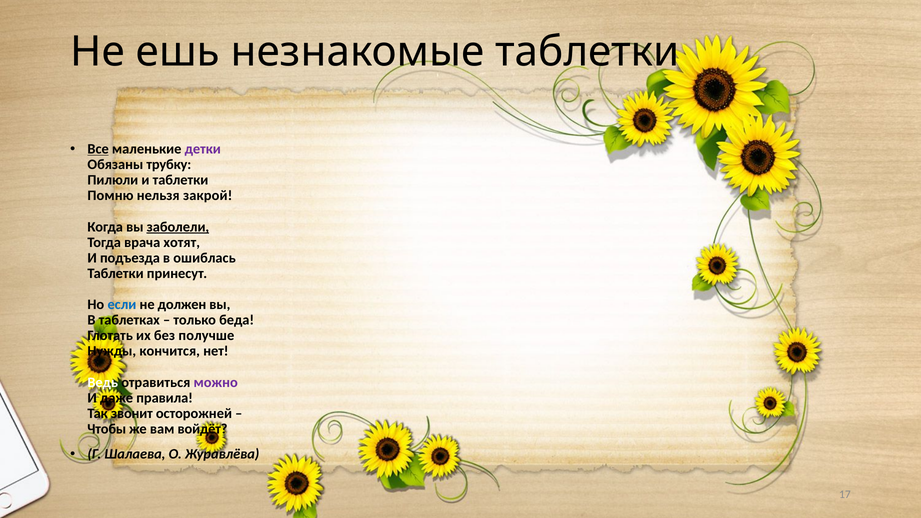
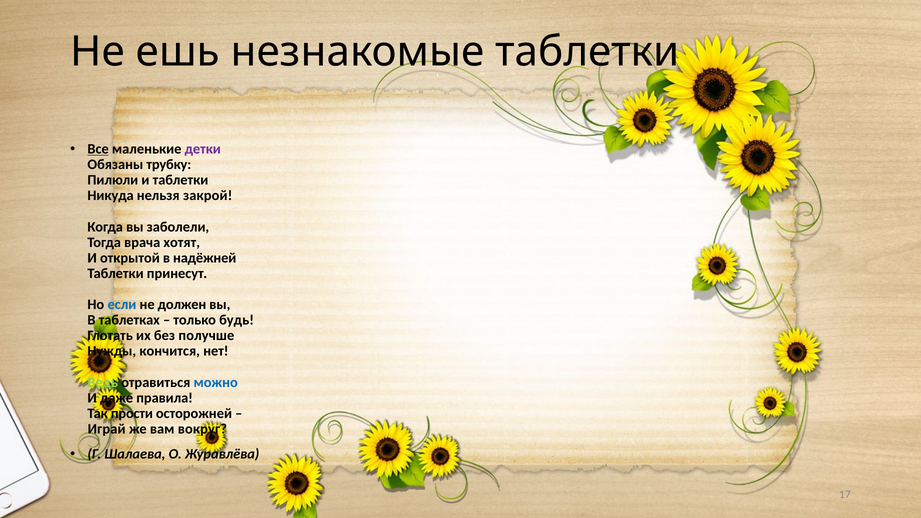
Помню: Помню -> Никуда (111, 196)
заболели underline: present -> none (178, 227)
подъезда: подъезда -> открытой (130, 258)
ошиблась: ошиблась -> надёжней (205, 258)
беда: беда -> будь (237, 320)
Ведь colour: white -> light green (103, 382)
можно colour: purple -> blue (216, 382)
звонит: звонит -> прости (132, 413)
Чтобы: Чтобы -> Играй (107, 429)
войдёт: войдёт -> вокруг (202, 429)
